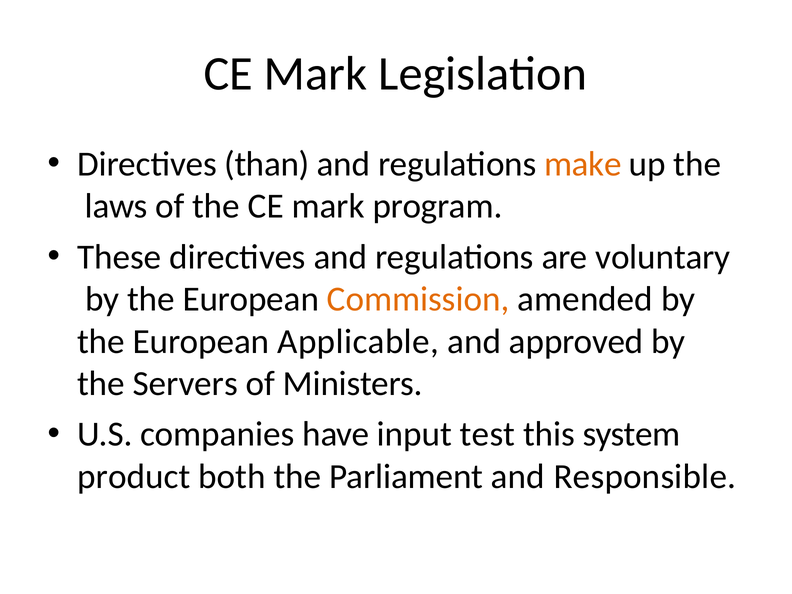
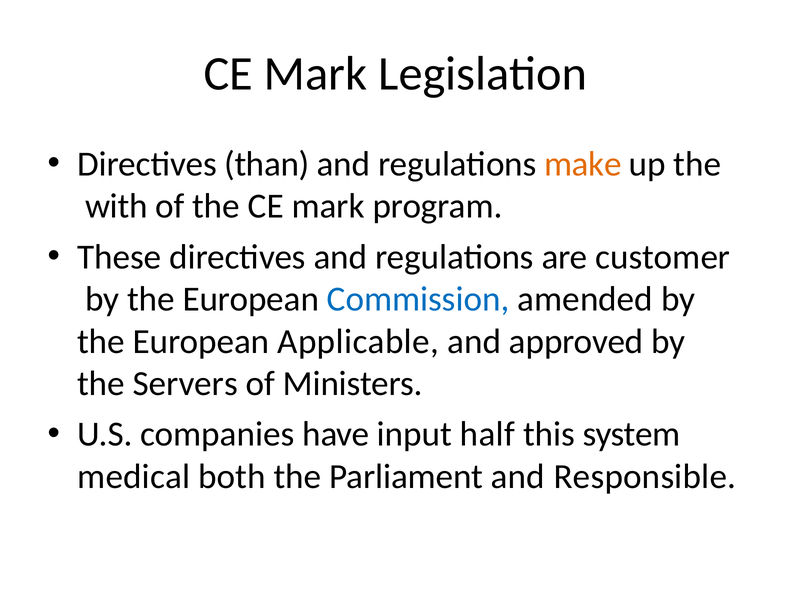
laws: laws -> with (116, 206)
voluntary: voluntary -> customer (663, 257)
Commission colour: orange -> blue (418, 299)
test: test -> half (488, 434)
product: product -> medical (134, 477)
